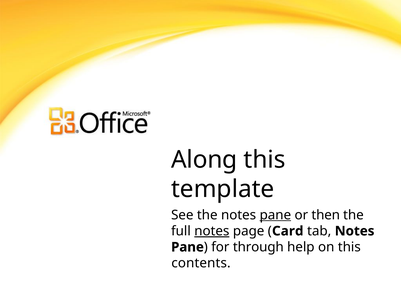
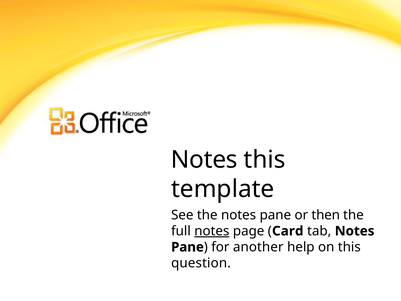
Along: Along -> Notes (204, 160)
pane underline: present -> none (275, 215)
through: through -> another (258, 247)
contents: contents -> question (201, 263)
